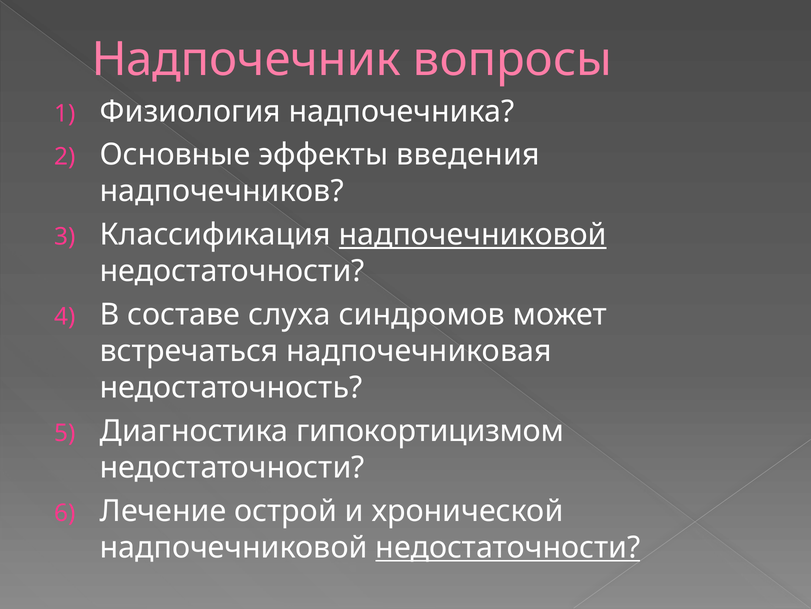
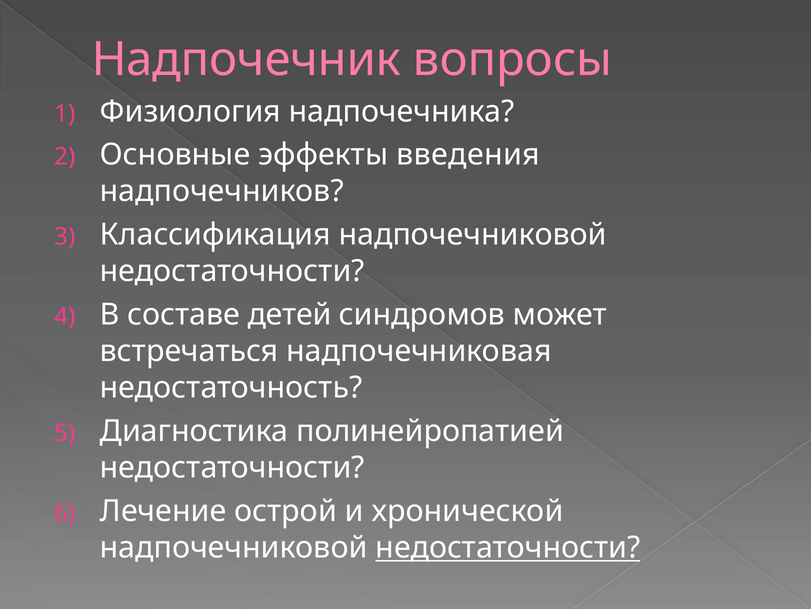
надпочечниковой underline: present -> none (473, 234)
слуха: слуха -> детей (290, 314)
гипокортицизмом: гипокортицизмом -> полинейропатией (430, 431)
